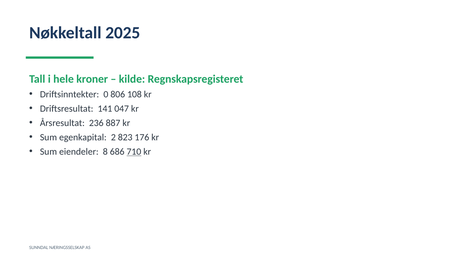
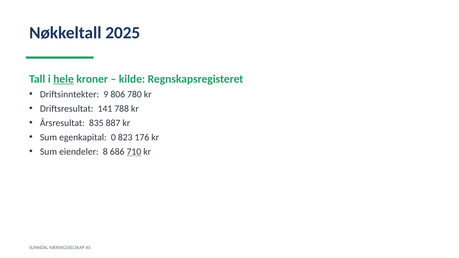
hele underline: none -> present (64, 79)
0: 0 -> 9 (106, 94)
108: 108 -> 780 (134, 94)
047: 047 -> 788 (122, 109)
236: 236 -> 835 (96, 123)
2: 2 -> 0 (113, 137)
